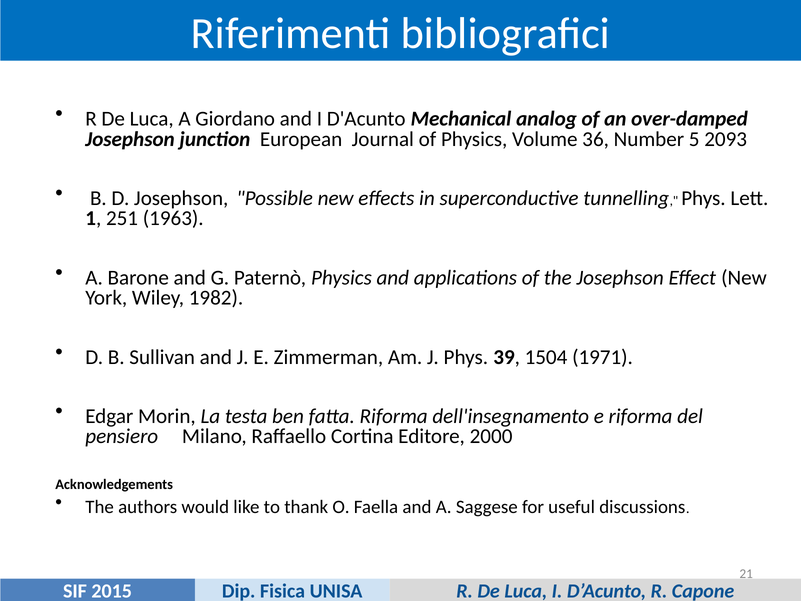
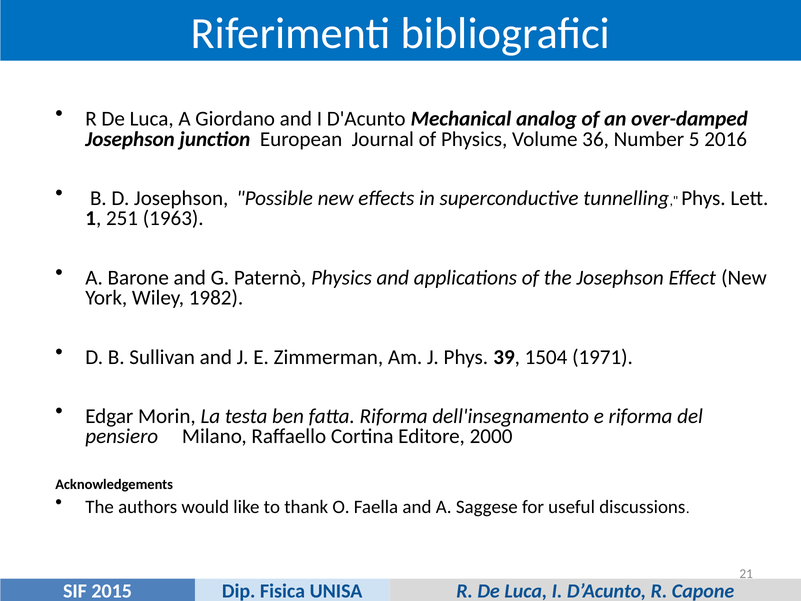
2093: 2093 -> 2016 (726, 139)
